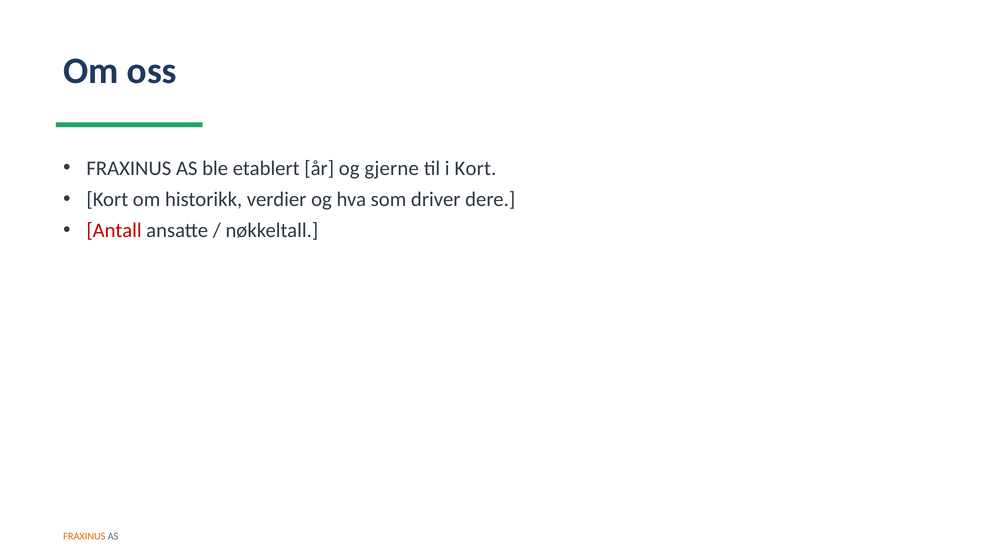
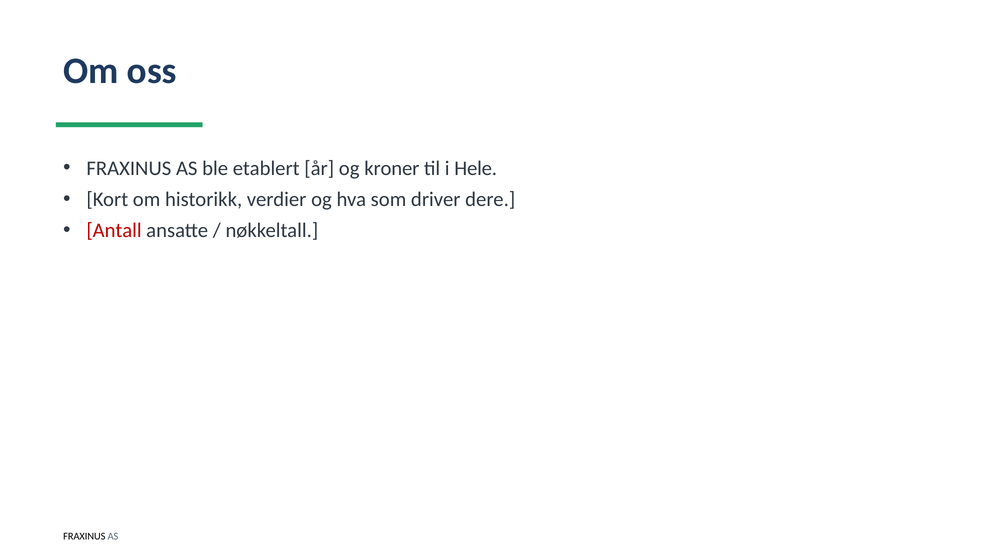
gjerne: gjerne -> kroner (392, 168)
i Kort: Kort -> Hele (476, 168)
FRAXINUS colour: orange -> black (84, 536)
